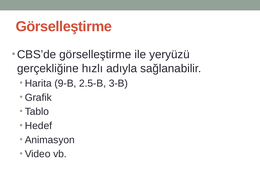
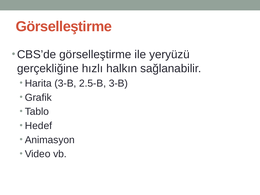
adıyla: adıyla -> halkın (122, 68)
Harita 9-B: 9-B -> 3-B (65, 83)
